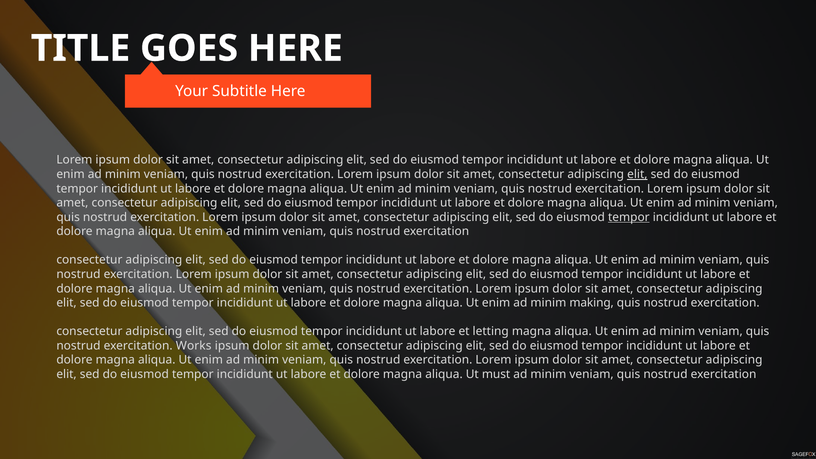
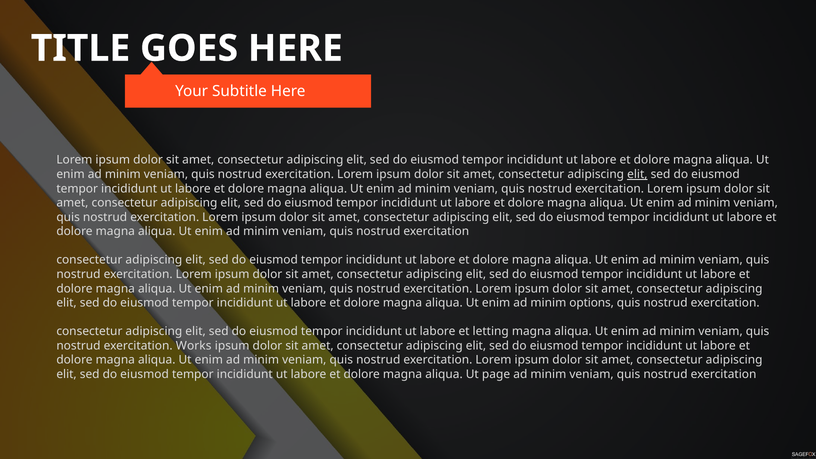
tempor underline: present -> none (629, 217)
making: making -> options (592, 303)
must: must -> page (496, 374)
